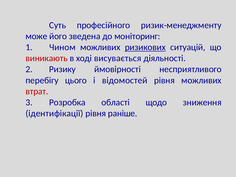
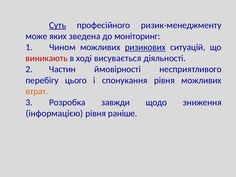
Суть underline: none -> present (58, 25)
його: його -> яких (58, 36)
Ризику: Ризику -> Частин (62, 69)
відомостей: відомостей -> спонукання (125, 80)
втрат colour: red -> orange (37, 91)
області: області -> завжди (116, 102)
ідентифікації: ідентифікації -> інформацією (54, 113)
